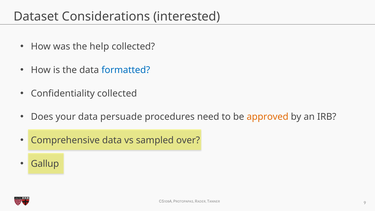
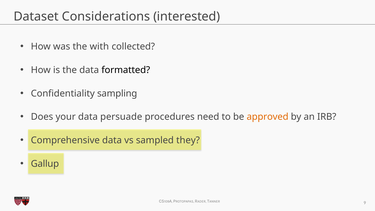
help: help -> with (99, 47)
formatted colour: blue -> black (126, 70)
Confidentiality collected: collected -> sampling (117, 93)
over: over -> they (188, 140)
